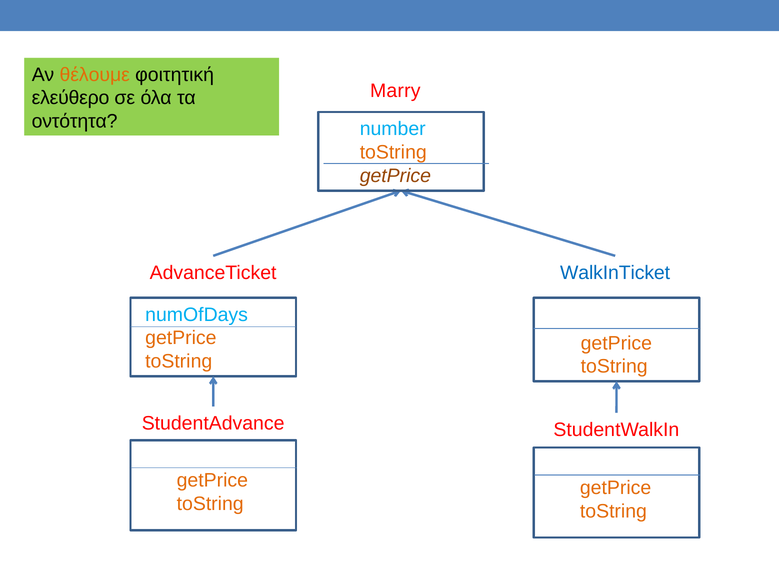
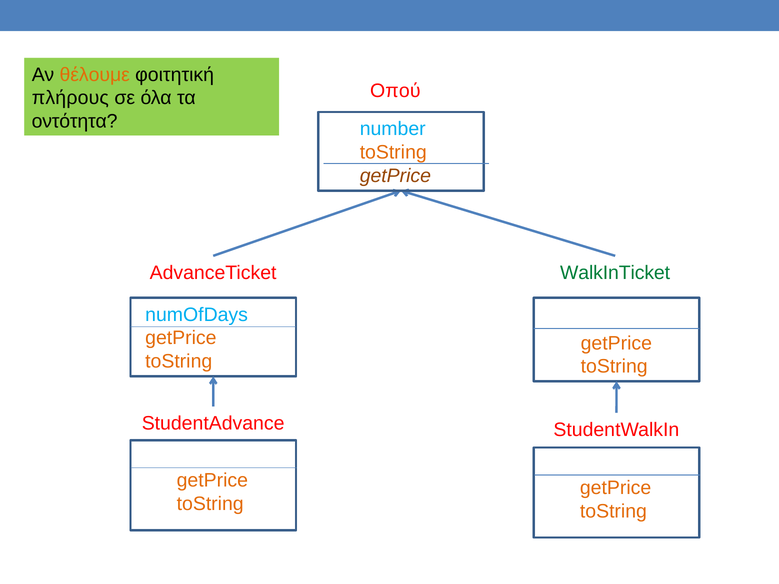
Marry: Marry -> Οπού (395, 91)
ελεύθερο: ελεύθερο -> πλήρους (70, 98)
WalkInTicket colour: blue -> green (615, 273)
